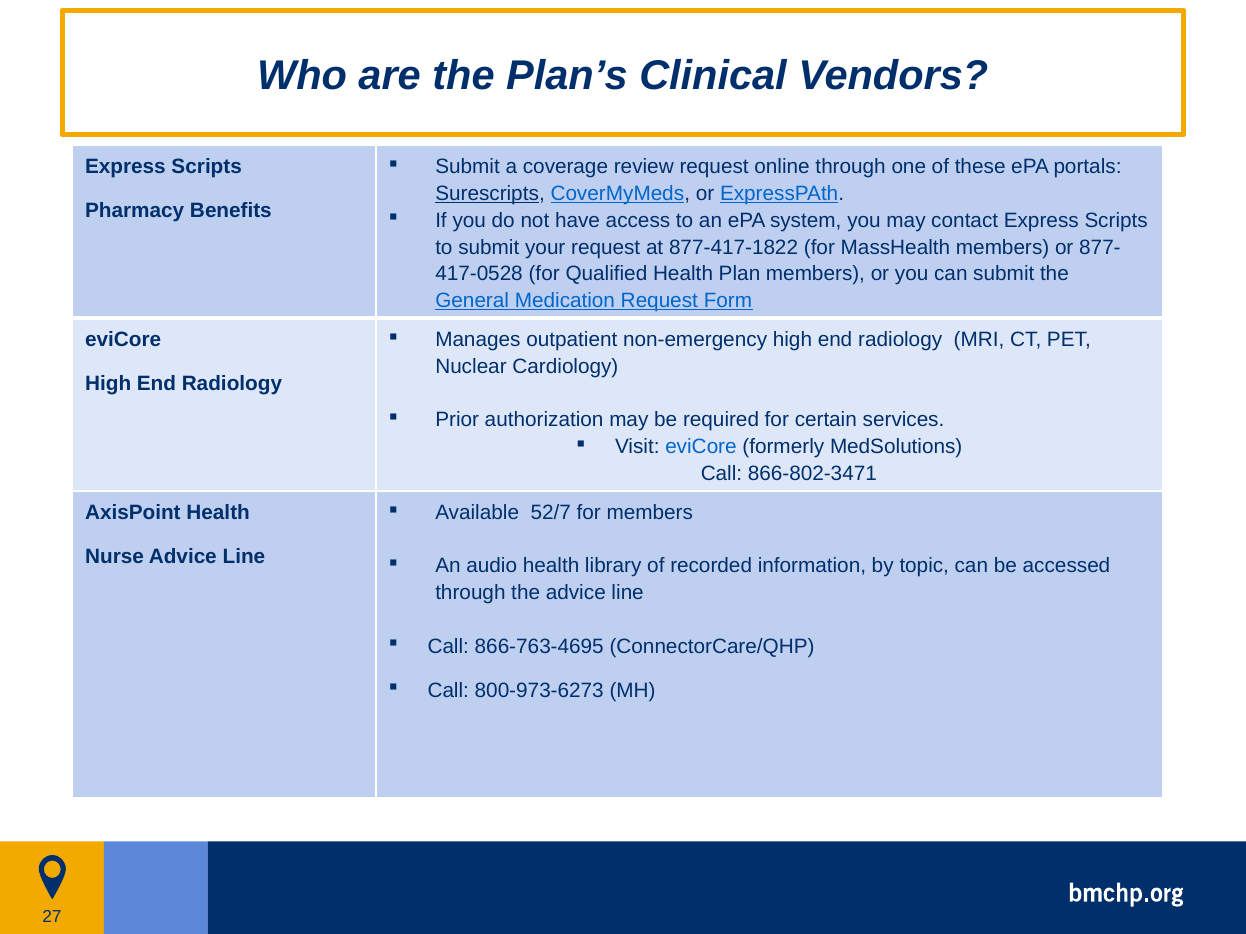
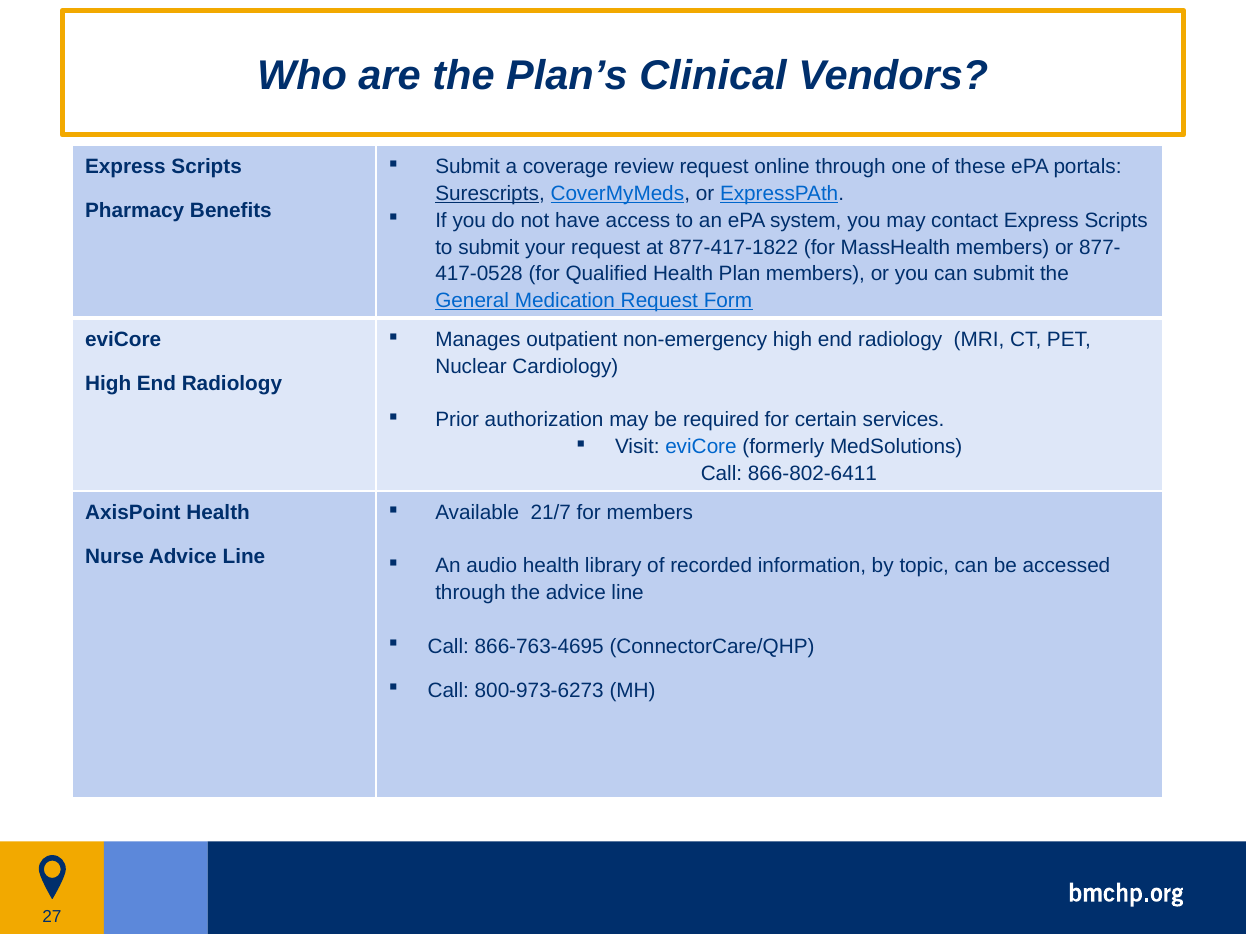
866-802-3471: 866-802-3471 -> 866-802-6411 (812, 474)
52/7: 52/7 -> 21/7 (551, 513)
